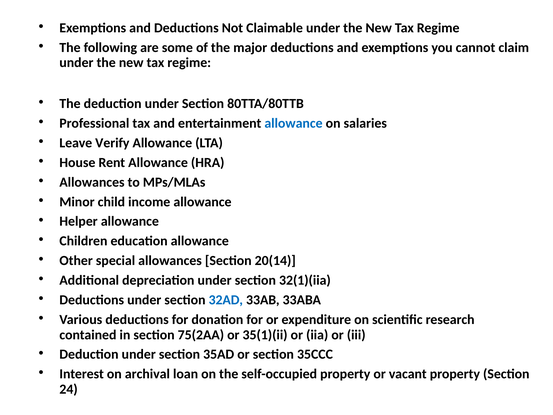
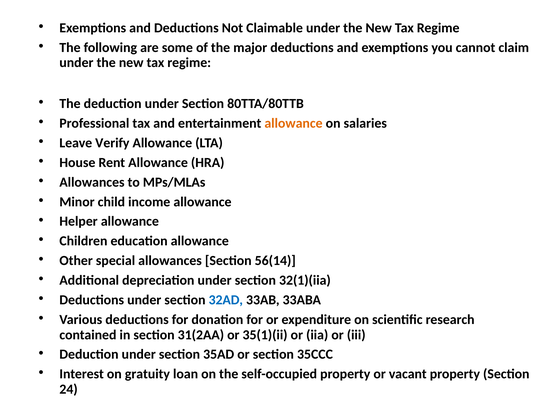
allowance colour: blue -> orange (294, 123)
20(14: 20(14 -> 56(14 (275, 261)
75(2AA: 75(2AA -> 31(2AA (201, 335)
archival: archival -> gratuity (147, 374)
